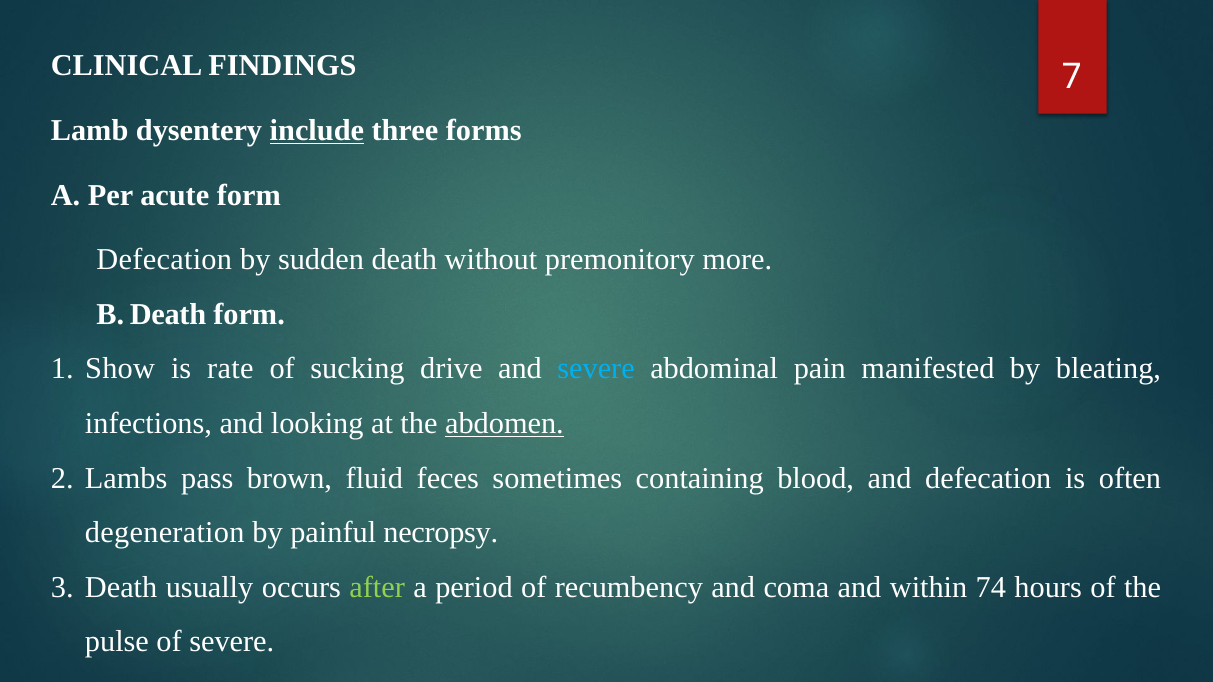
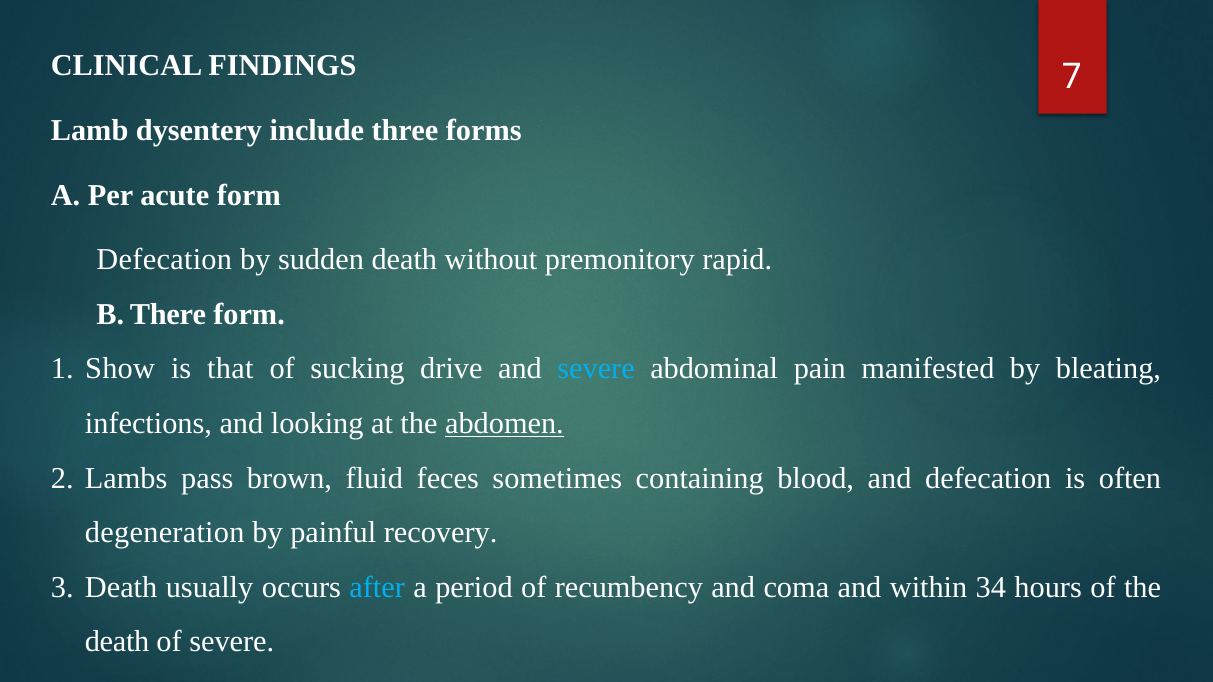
include underline: present -> none (317, 131)
more: more -> rapid (737, 260)
B Death: Death -> There (168, 314)
rate: rate -> that (230, 369)
necropsy: necropsy -> recovery (441, 533)
after colour: light green -> light blue (377, 587)
74: 74 -> 34 (991, 587)
pulse: pulse -> death (117, 642)
